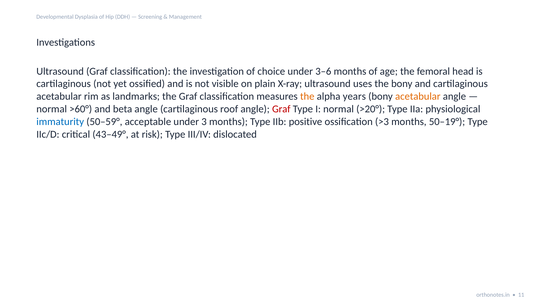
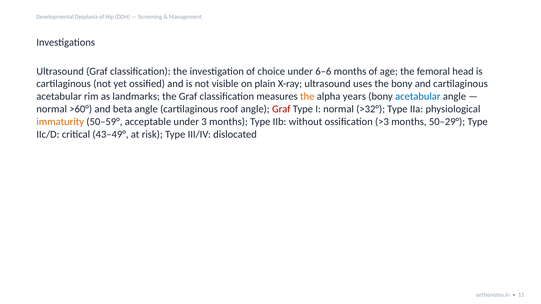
3–6: 3–6 -> 6–6 (323, 71)
acetabular colour: orange -> blue (418, 97)
>20°: >20° -> >32° (371, 109)
immaturity colour: blue -> orange (60, 122)
positive: positive -> without (306, 122)
50–19°: 50–19° -> 50–29° (447, 122)
